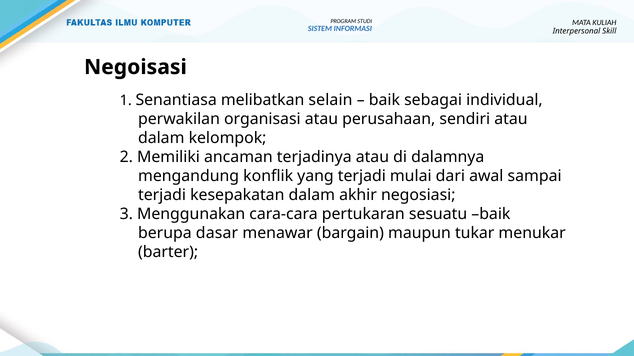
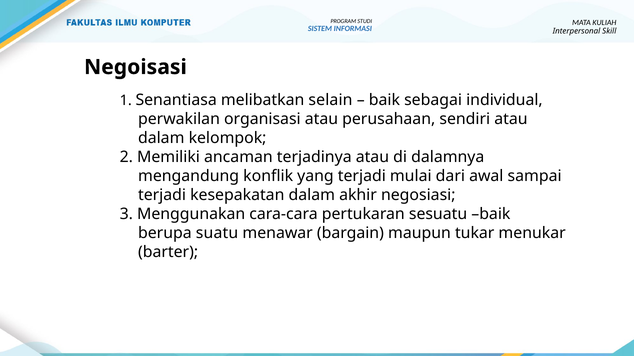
dasar: dasar -> suatu (217, 233)
